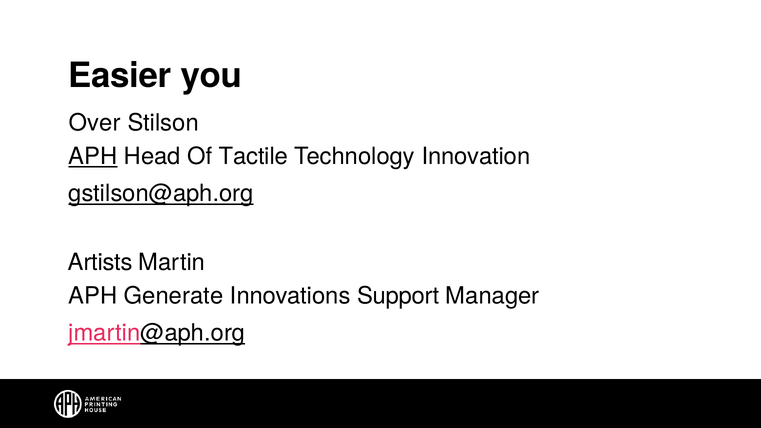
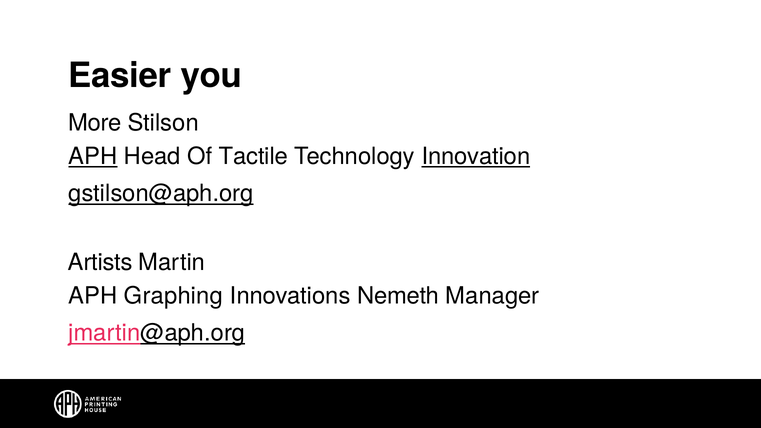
Over: Over -> More (95, 123)
Innovation underline: none -> present (476, 157)
Generate: Generate -> Graphing (173, 296)
Support: Support -> Nemeth (398, 296)
